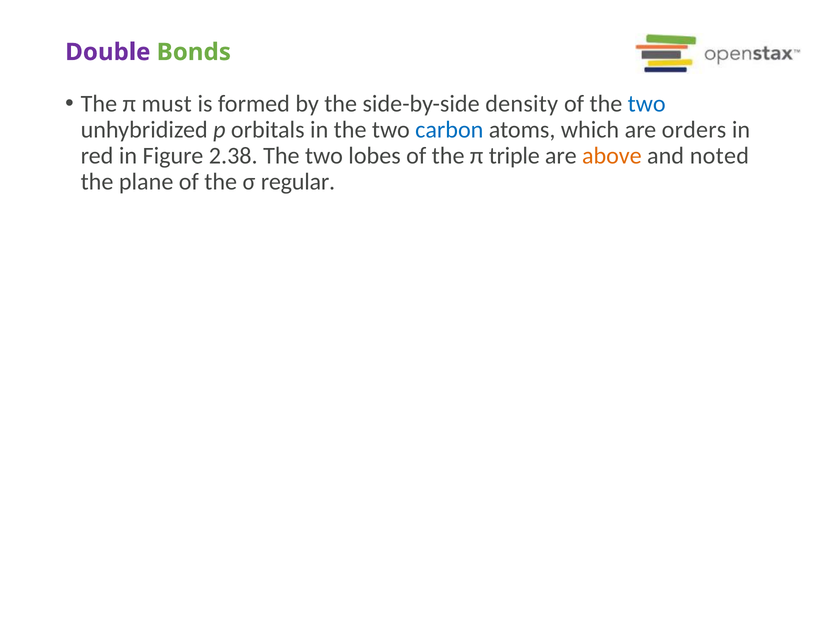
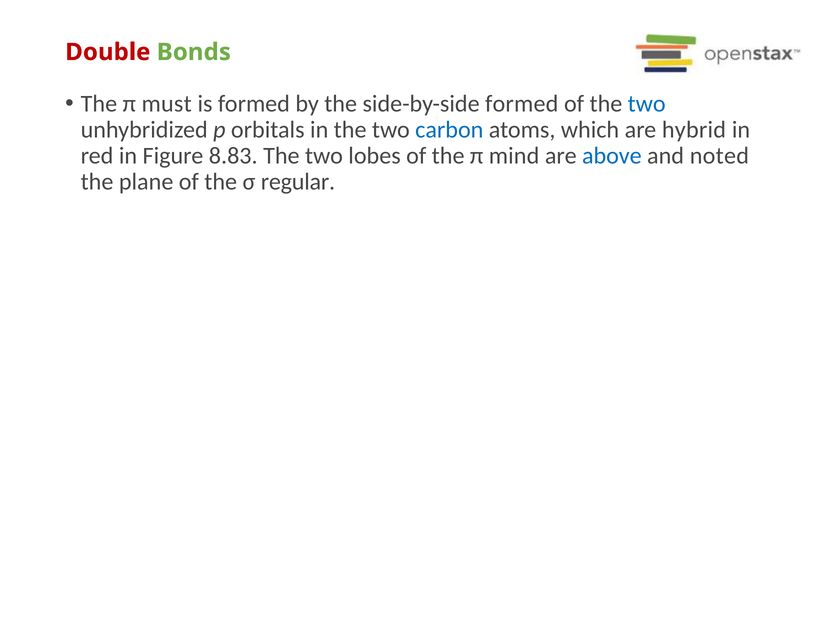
Double colour: purple -> red (108, 52)
side-by-side density: density -> formed (522, 104)
orders: orders -> hybrid (694, 130)
2.38: 2.38 -> 8.83 (233, 156)
triple: triple -> mind (514, 156)
above colour: orange -> blue (612, 156)
